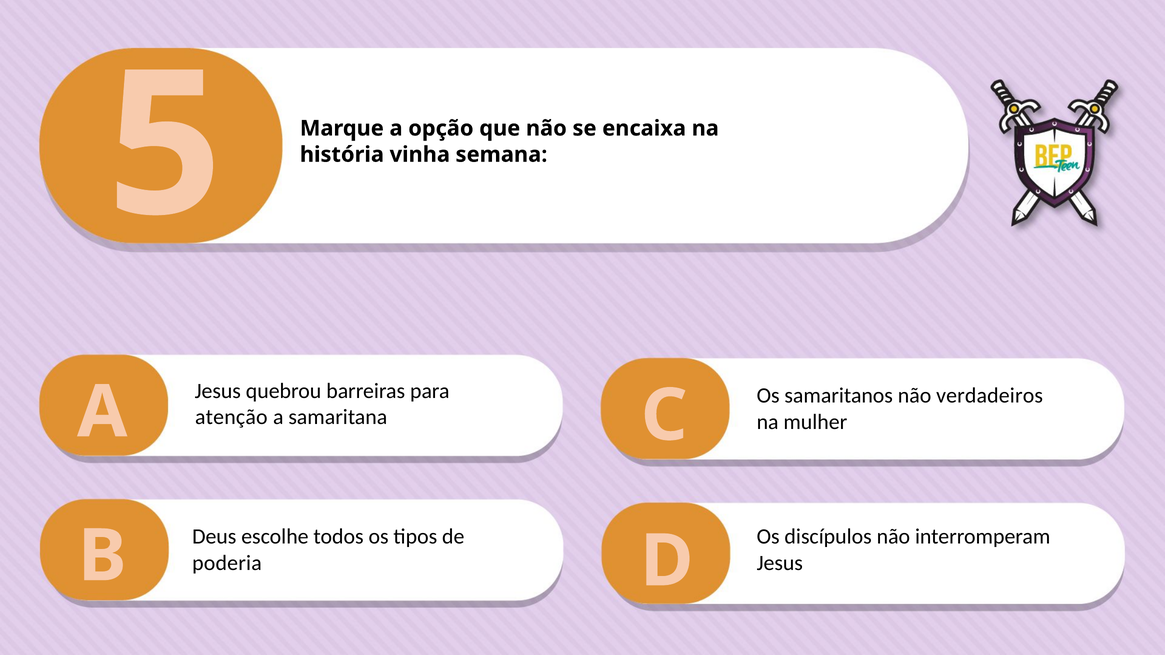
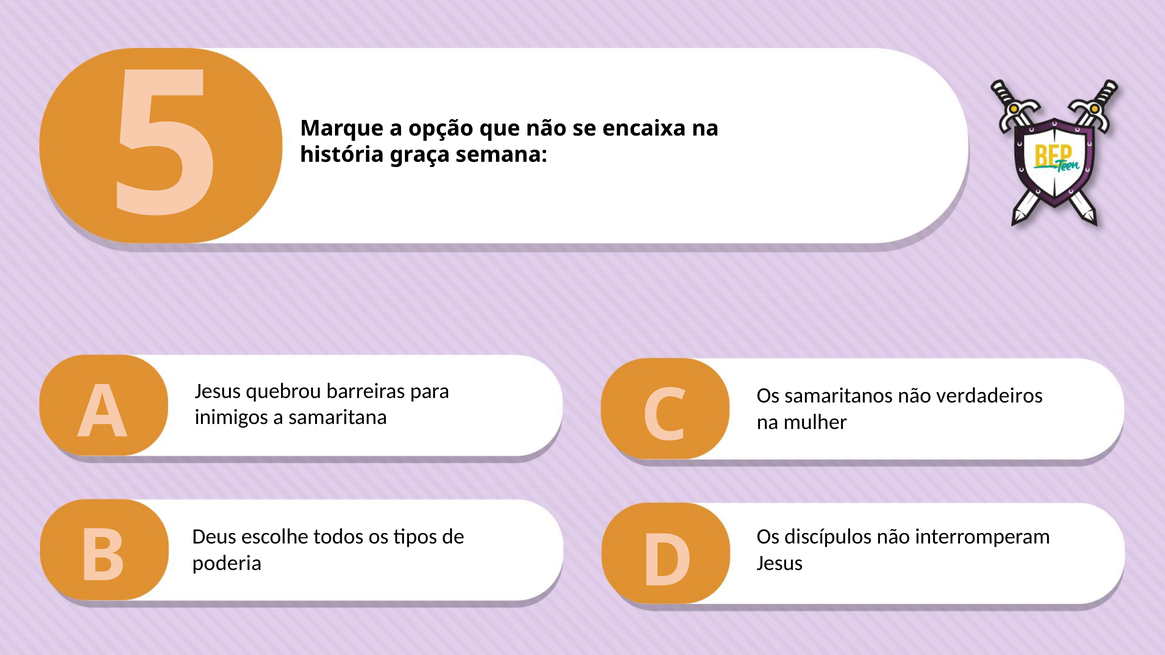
vinha: vinha -> graça (420, 155)
atenção: atenção -> inimigos (231, 417)
